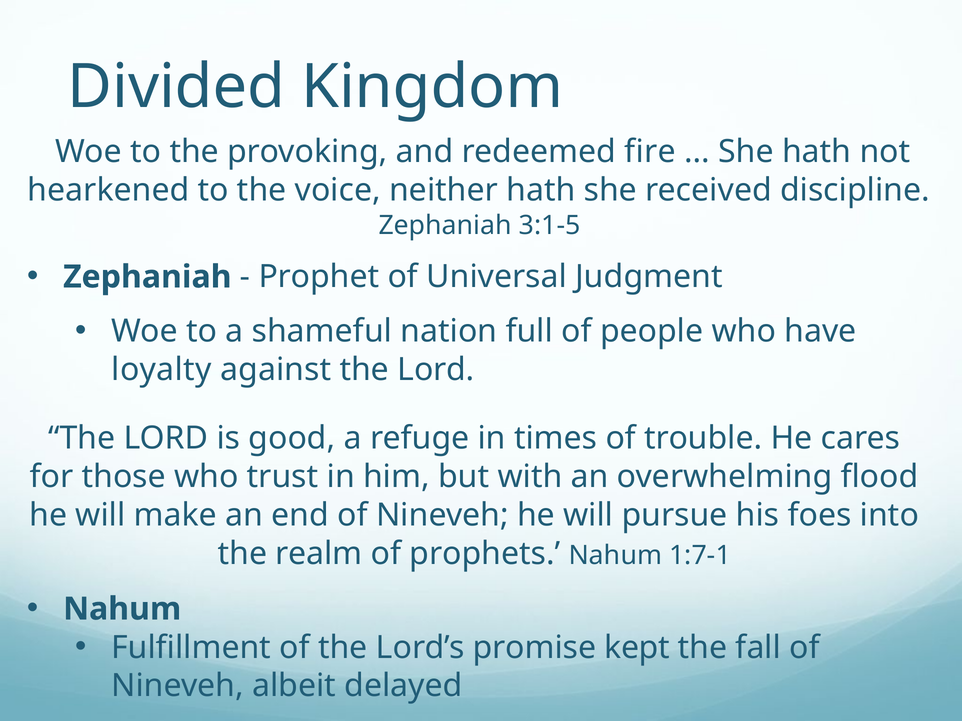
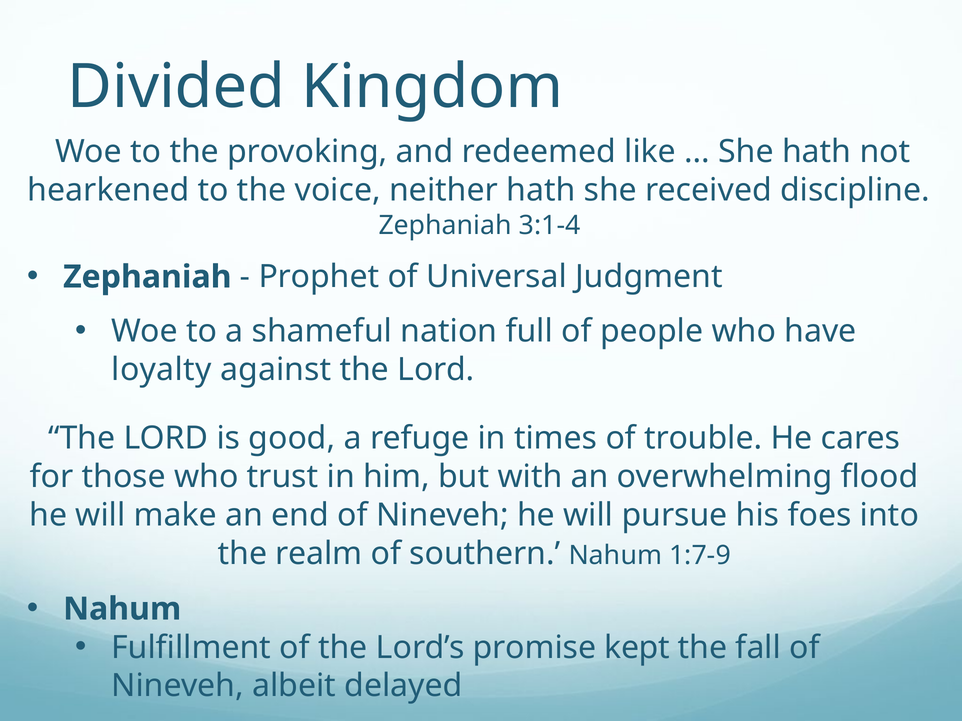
fire: fire -> like (650, 152)
3:1-5: 3:1-5 -> 3:1-4 (550, 225)
prophets: prophets -> southern (485, 554)
1:7-1: 1:7-1 -> 1:7-9 (700, 556)
